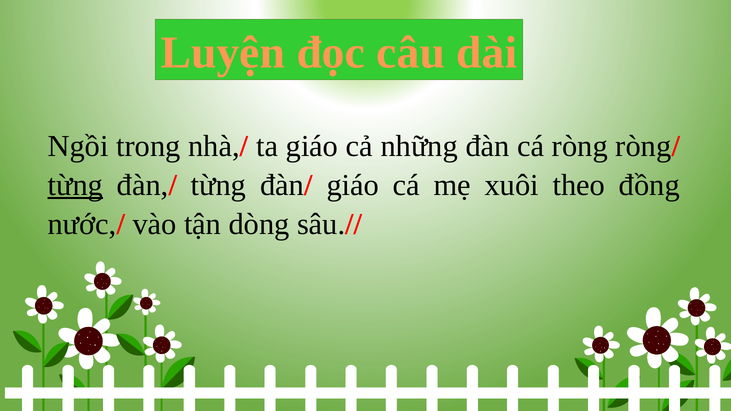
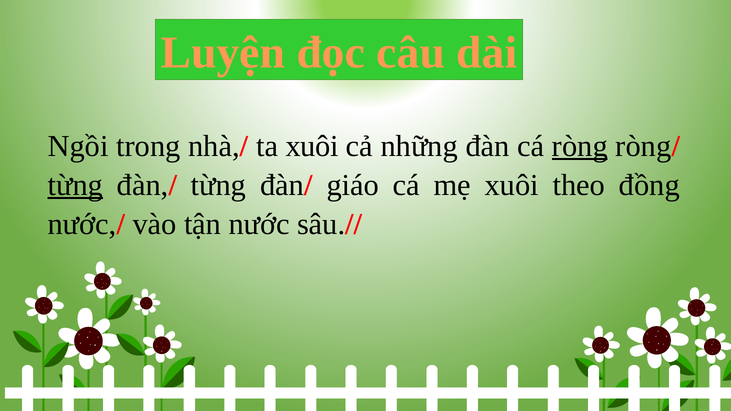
ta giáo: giáo -> xuôi (312, 146)
ròng underline: none -> present (580, 146)
dòng: dòng -> nước (259, 224)
